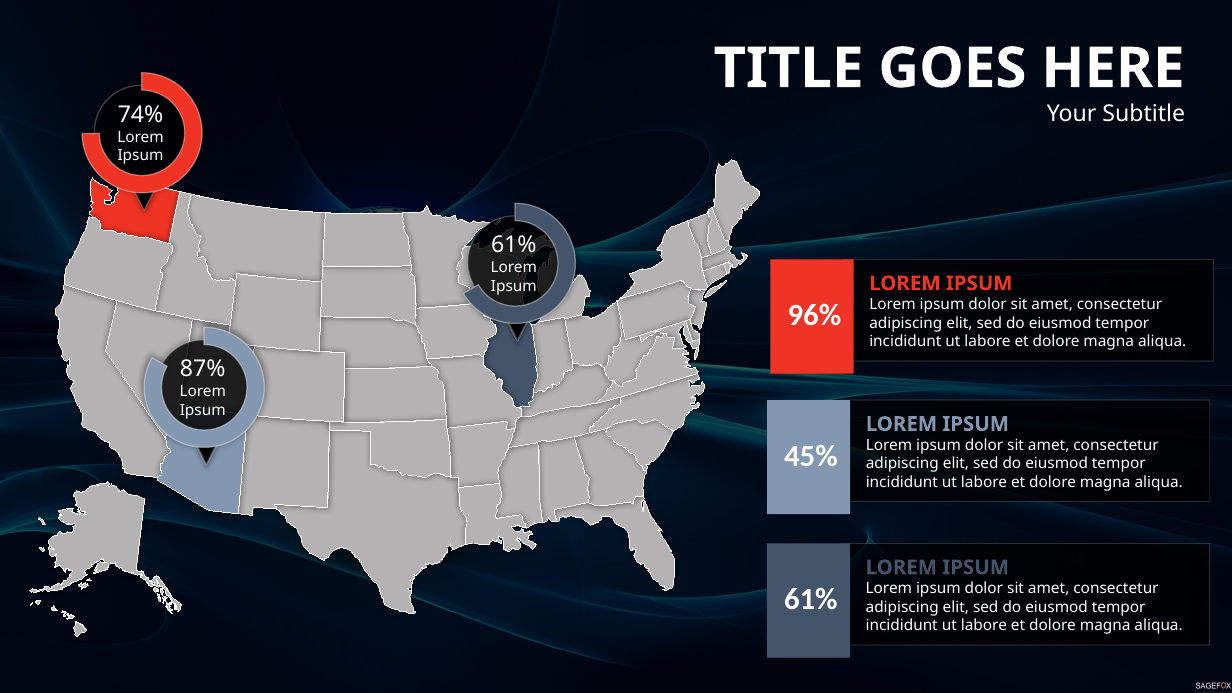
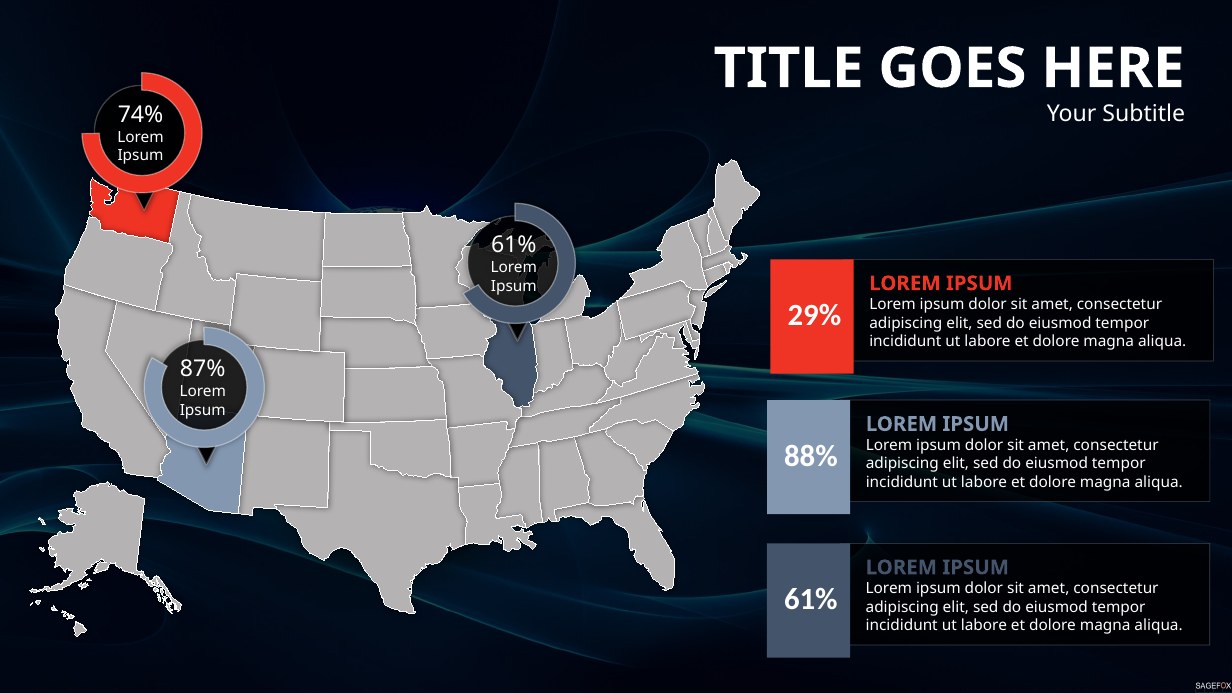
96%: 96% -> 29% (814, 315)
45%: 45% -> 88% (811, 456)
